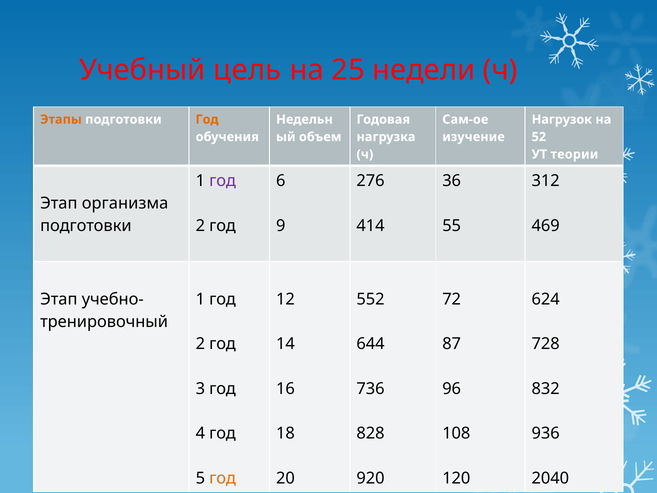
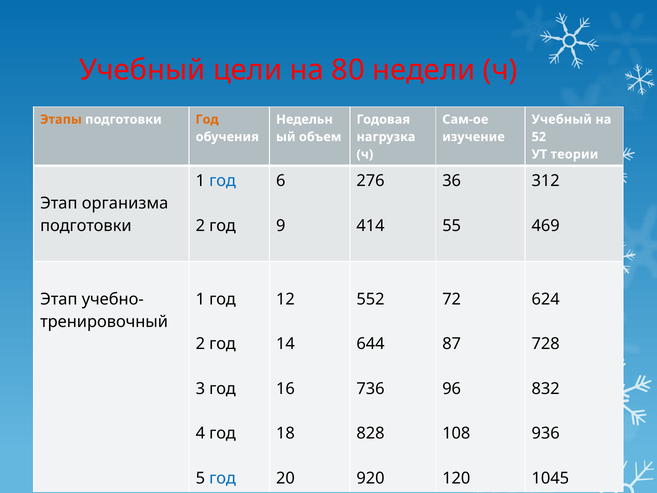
цель: цель -> цели (248, 70)
25: 25 -> 80 (348, 70)
Нагрузок: Нагрузок -> Учебный (562, 119)
год colour: purple -> blue (223, 181)
год colour: orange -> blue (223, 478)
2040: 2040 -> 1045 (550, 478)
